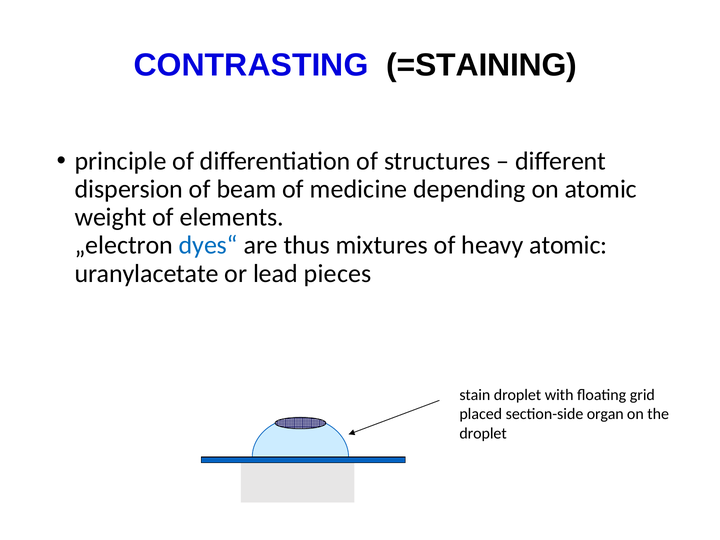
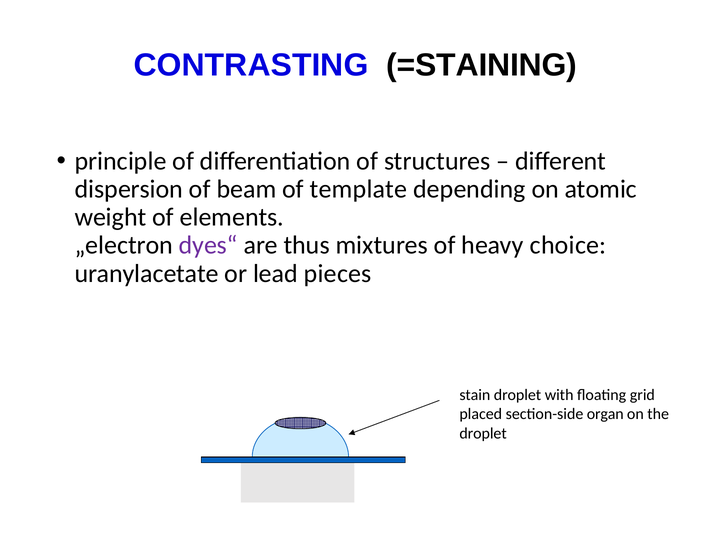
medicine: medicine -> template (358, 189)
dyes“ colour: blue -> purple (208, 245)
heavy atomic: atomic -> choice (568, 245)
